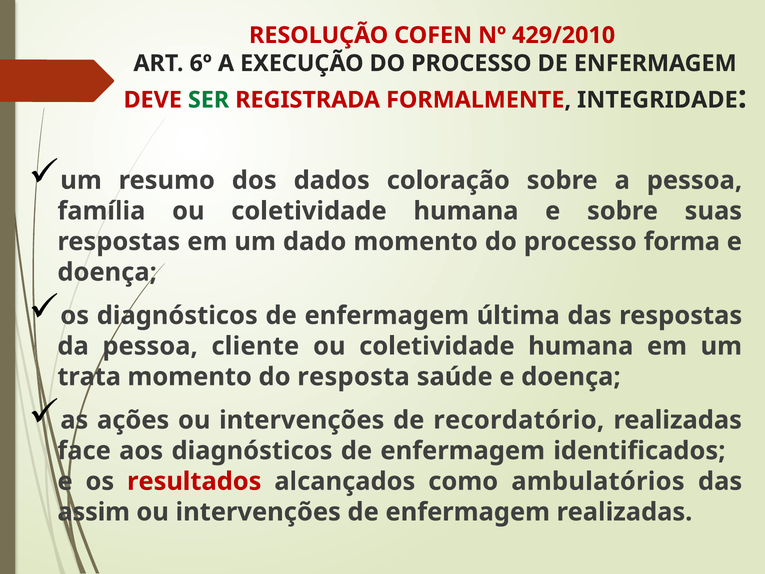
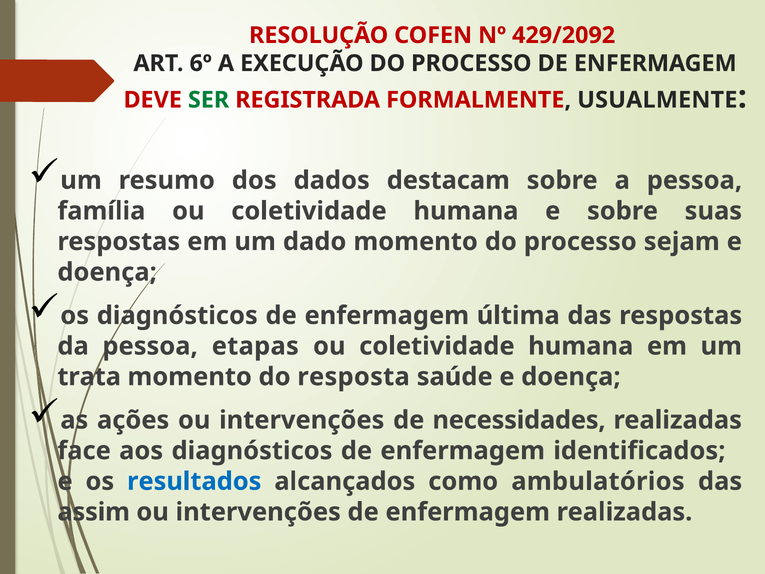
429/2010: 429/2010 -> 429/2092 (564, 35)
INTEGRIDADE: INTEGRIDADE -> USUALMENTE (657, 100)
coloração: coloração -> destacam (448, 180)
forma: forma -> sejam (682, 242)
cliente: cliente -> etapas (255, 346)
recordatório: recordatório -> necessidades (519, 420)
resultados colour: red -> blue (194, 481)
